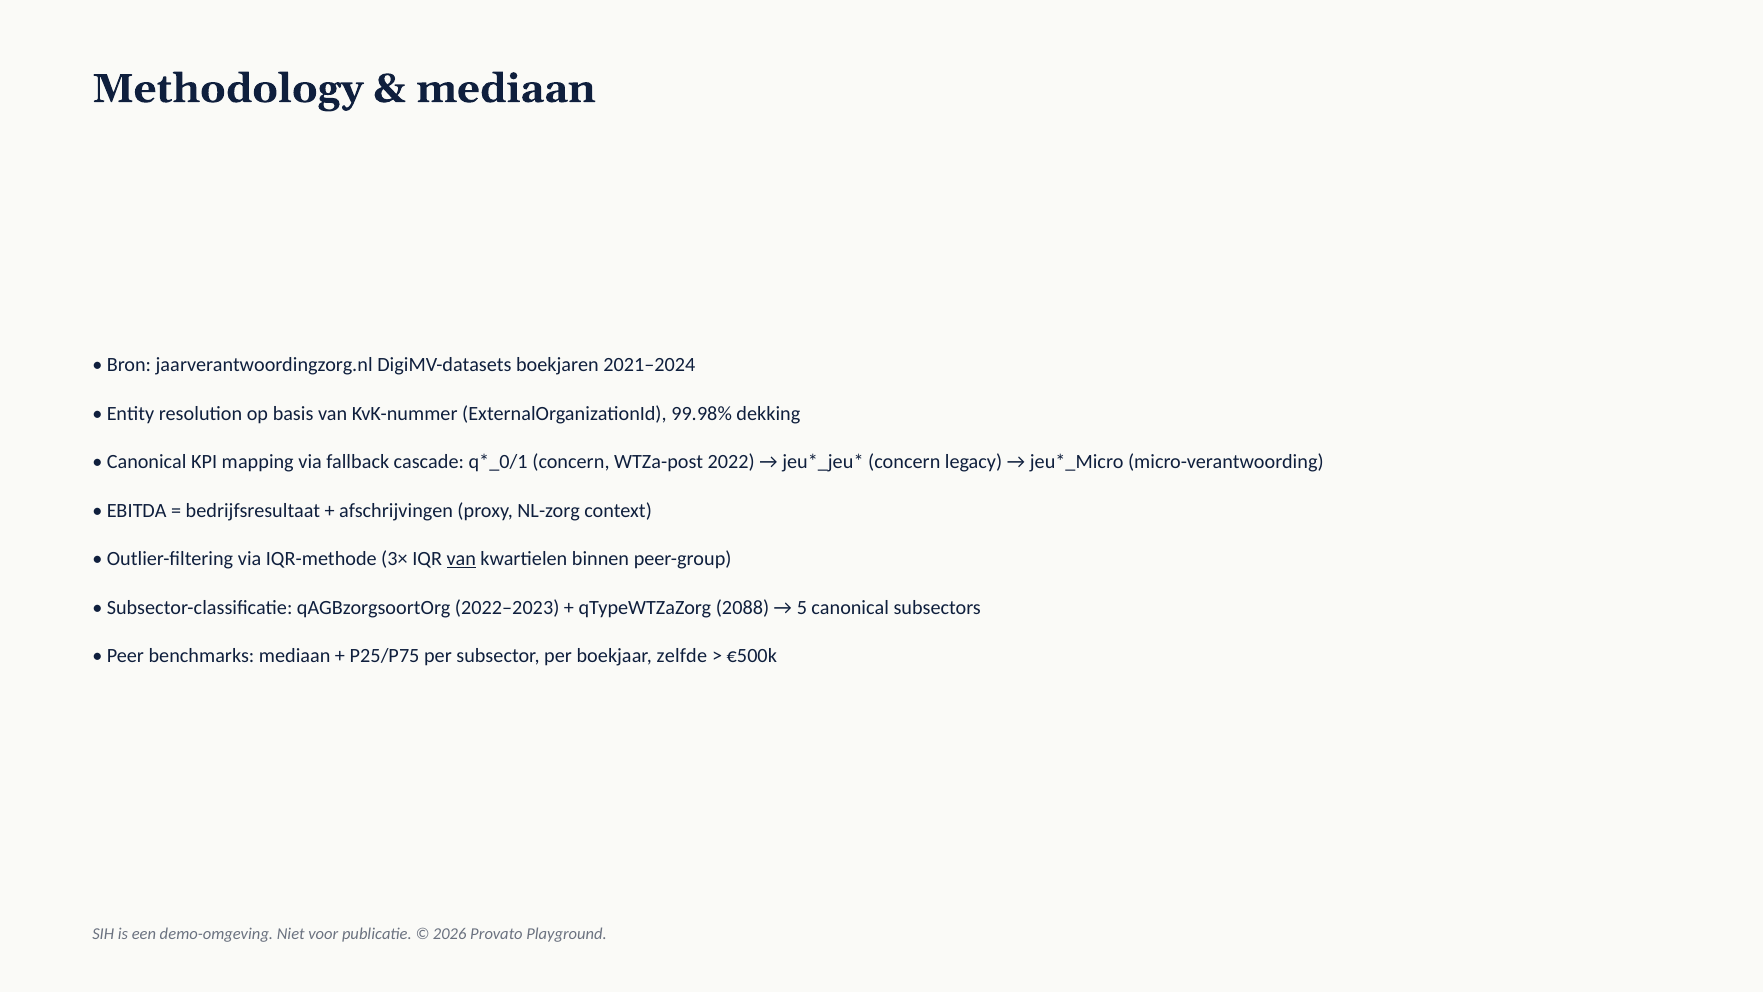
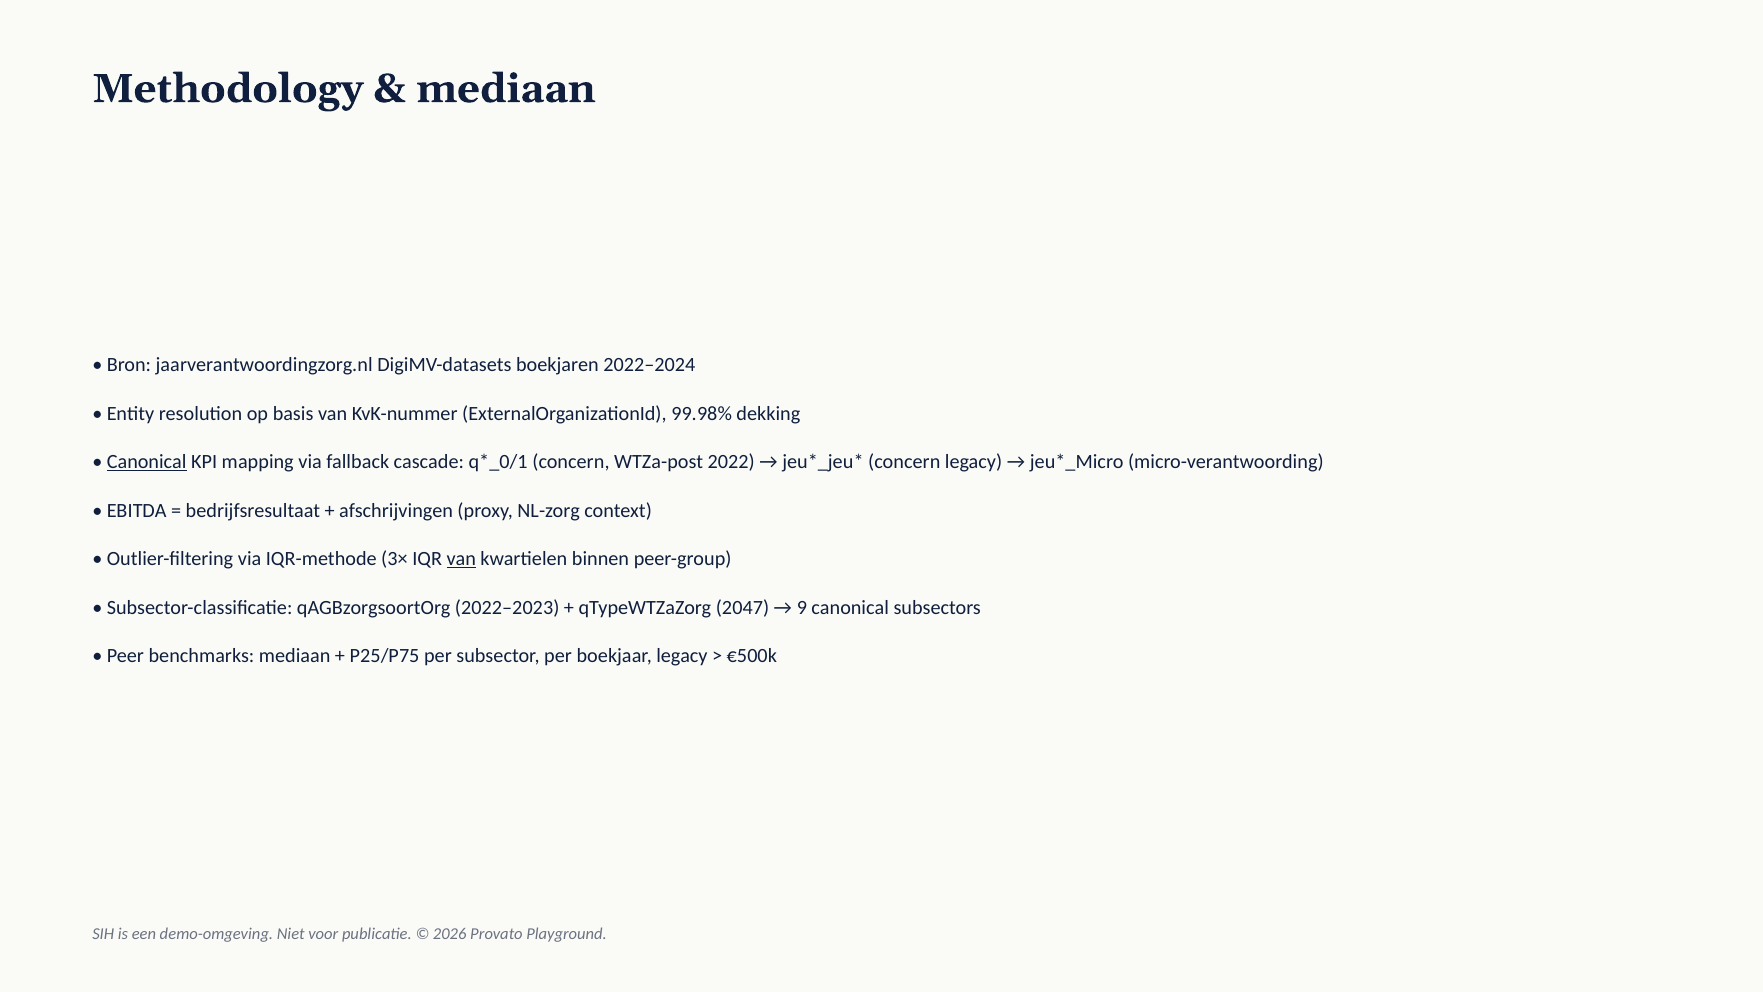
2021–2024: 2021–2024 -> 2022–2024 (649, 365)
Canonical underline: none -> present (147, 462)
2088: 2088 -> 2047 (743, 607)
5: 5 -> 9 (802, 607)
boekjaar zelfde: zelfde -> legacy (682, 656)
